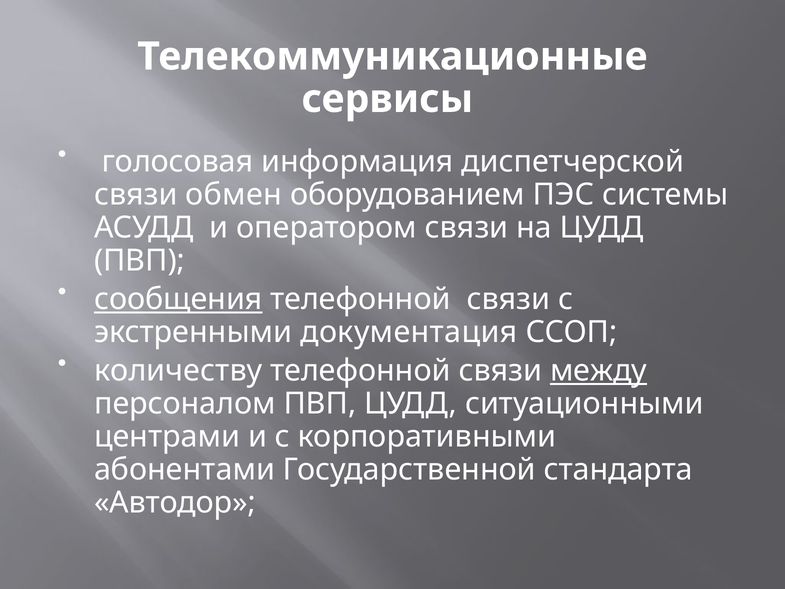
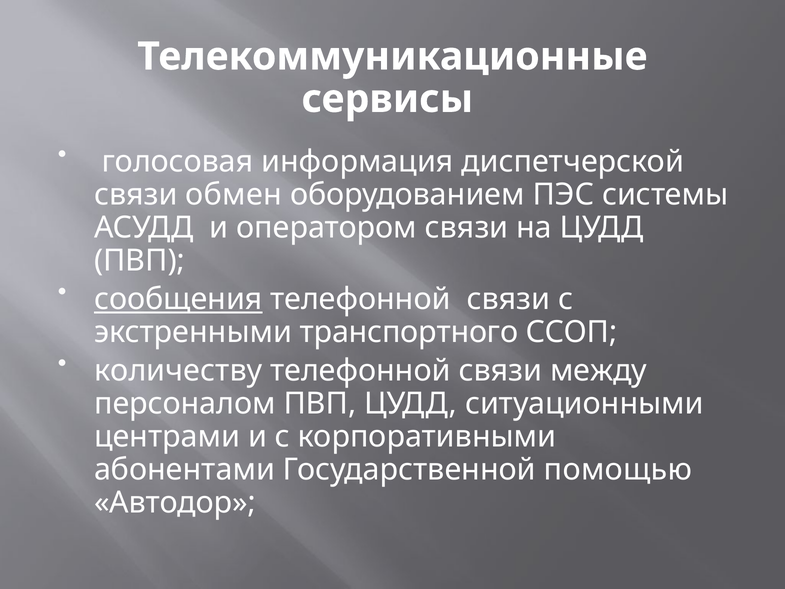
документация: документация -> транспортного (409, 332)
между underline: present -> none (599, 371)
стандарта: стандарта -> помощью (618, 469)
